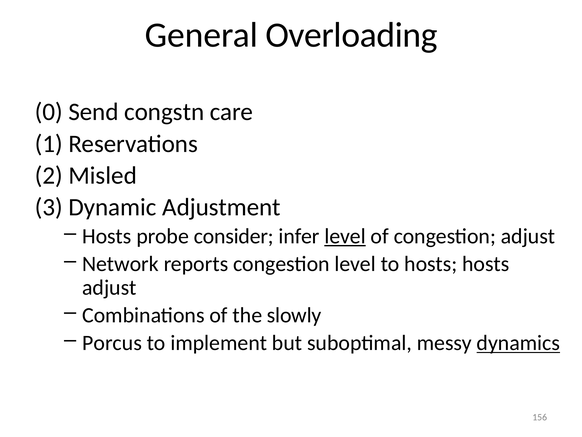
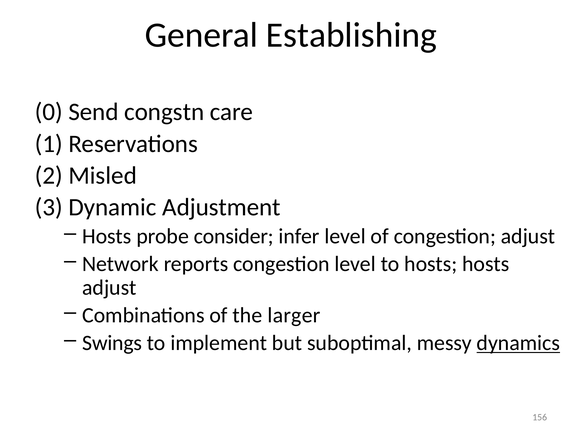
Overloading: Overloading -> Establishing (351, 35)
level underline: present -> none (345, 236)
slowly: slowly -> larger (294, 315)
Porcus: Porcus -> Swings (112, 343)
